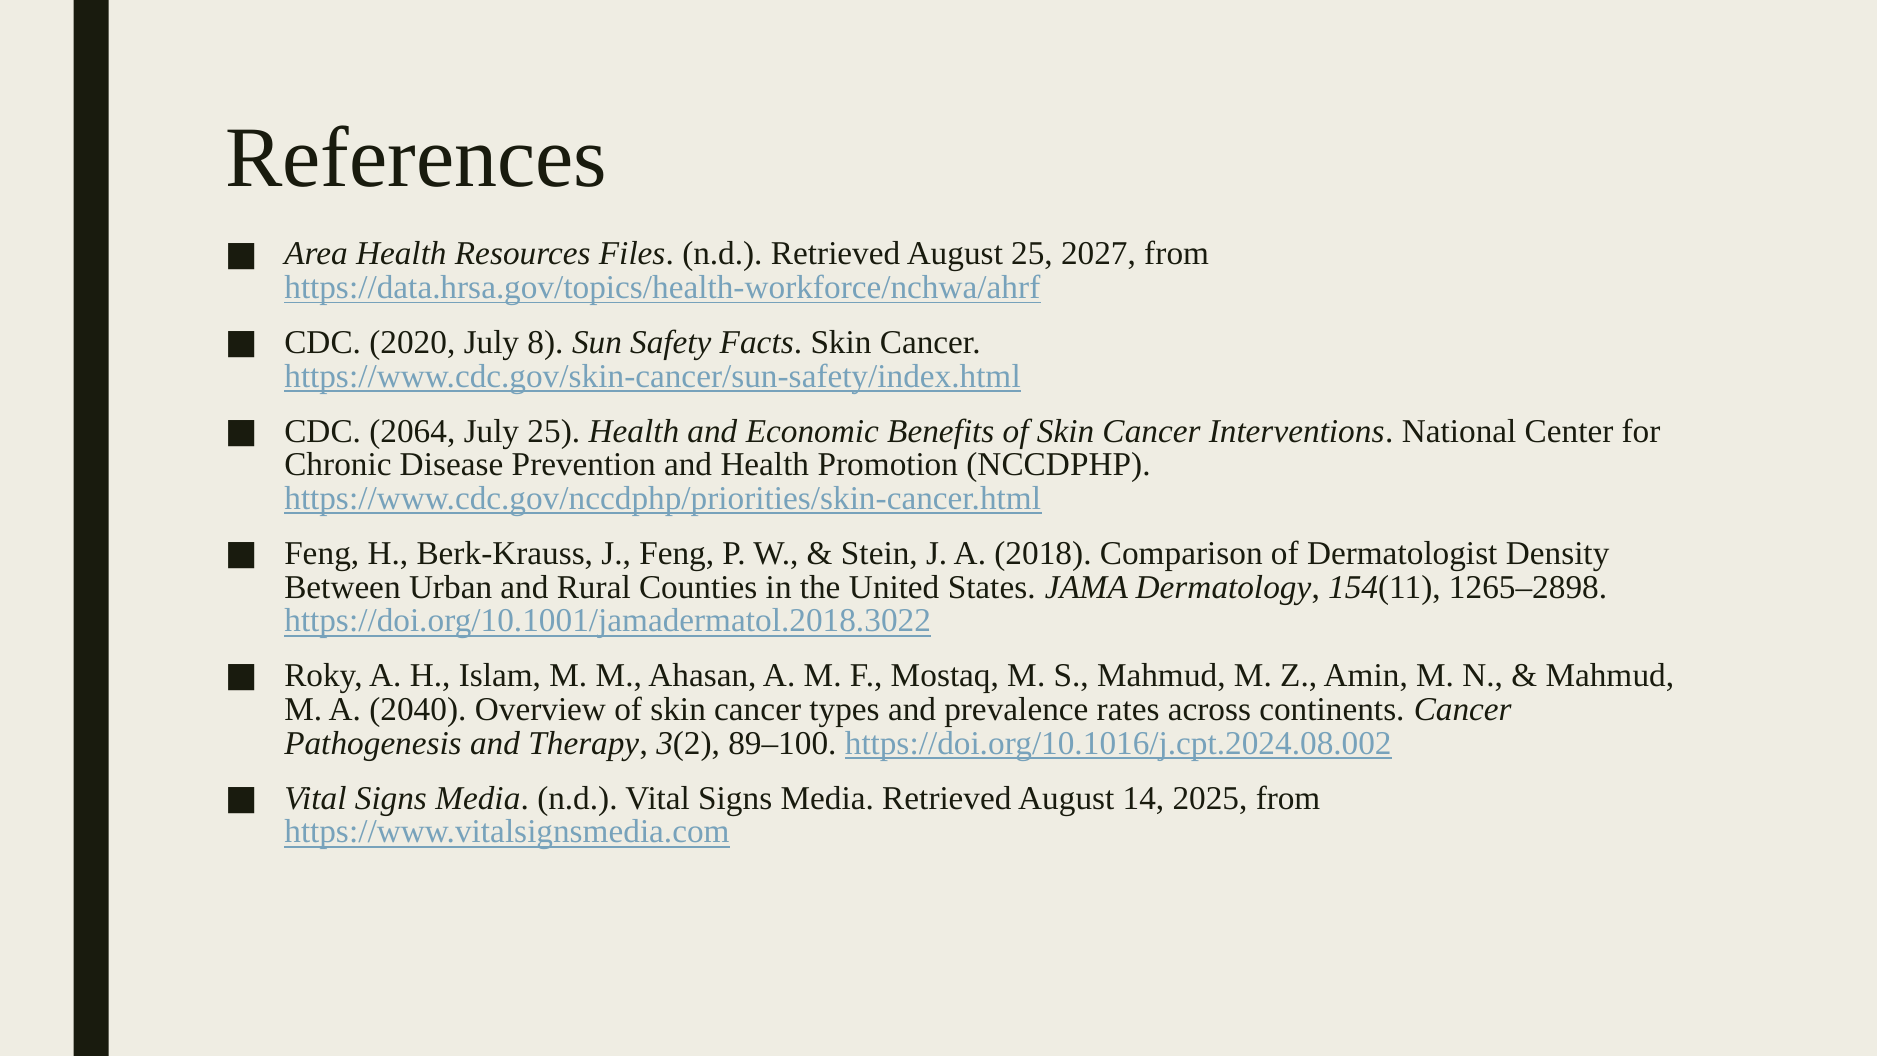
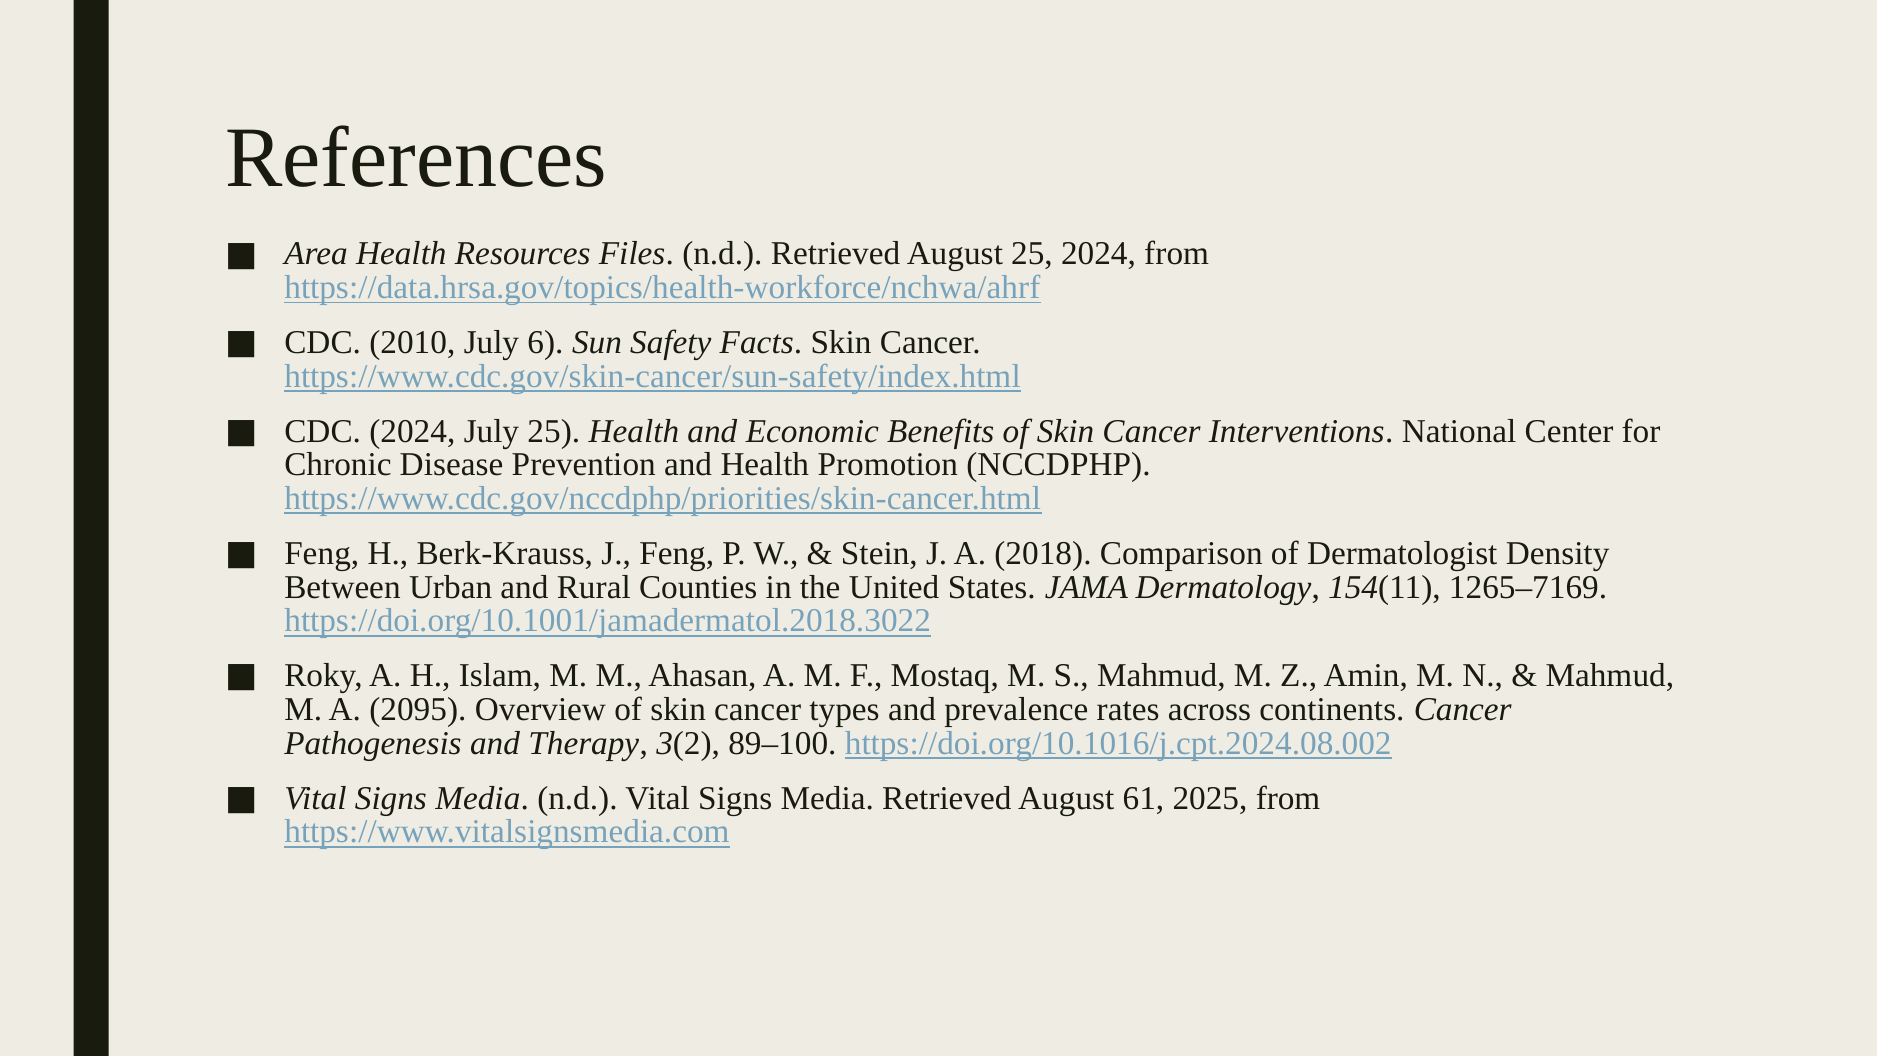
25 2027: 2027 -> 2024 (1098, 254)
2020: 2020 -> 2010 (412, 343)
8: 8 -> 6 (546, 343)
CDC 2064: 2064 -> 2024 (412, 431)
1265–2898: 1265–2898 -> 1265–7169 (1528, 587)
2040: 2040 -> 2095 (418, 709)
14: 14 -> 61 (1143, 798)
